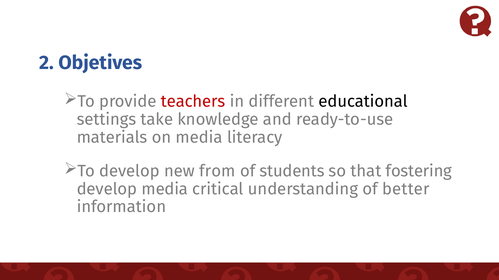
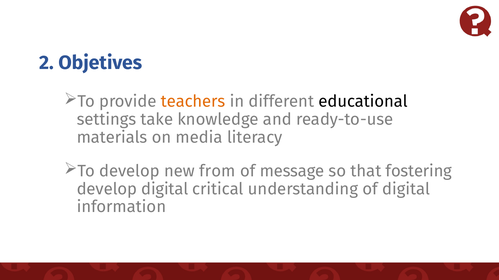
teachers colour: red -> orange (193, 102)
students: students -> message (292, 171)
develop media: media -> digital (165, 189)
of better: better -> digital (406, 189)
